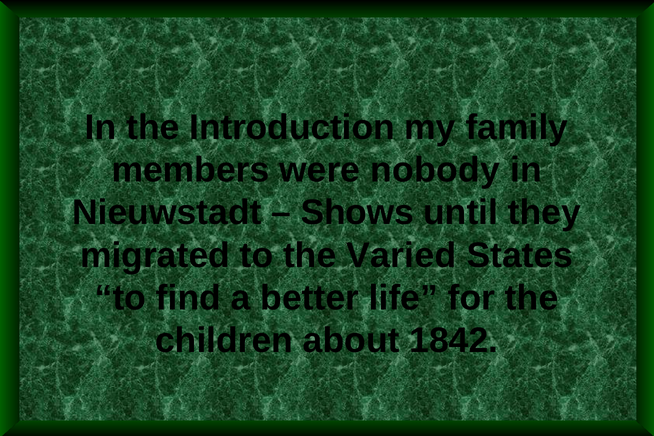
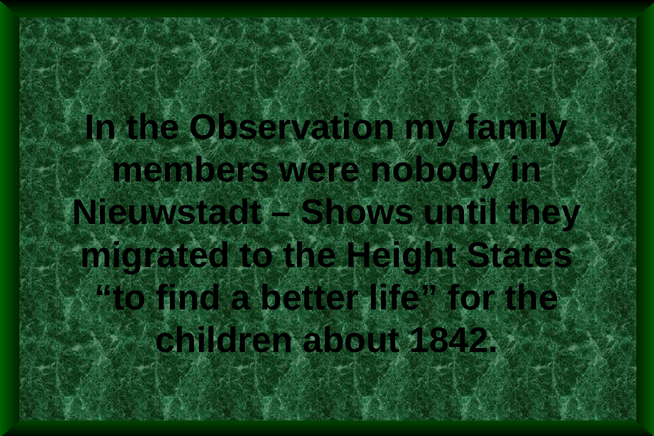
Introduction: Introduction -> Observation (292, 128)
Varied: Varied -> Height (401, 255)
